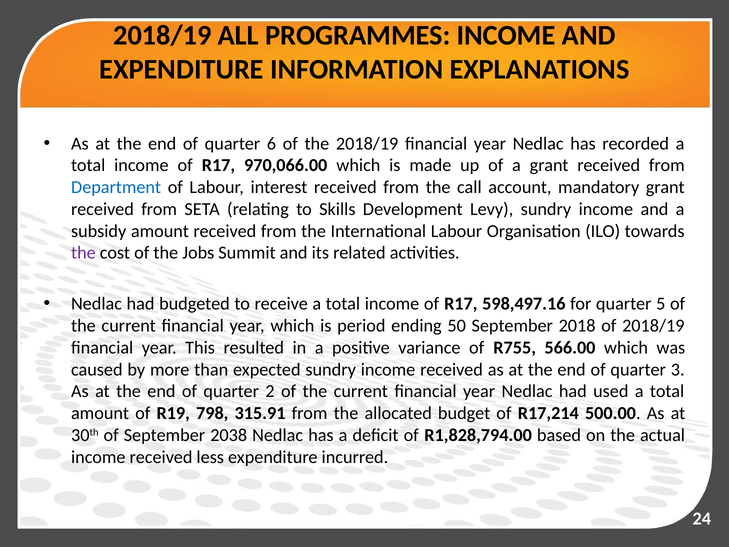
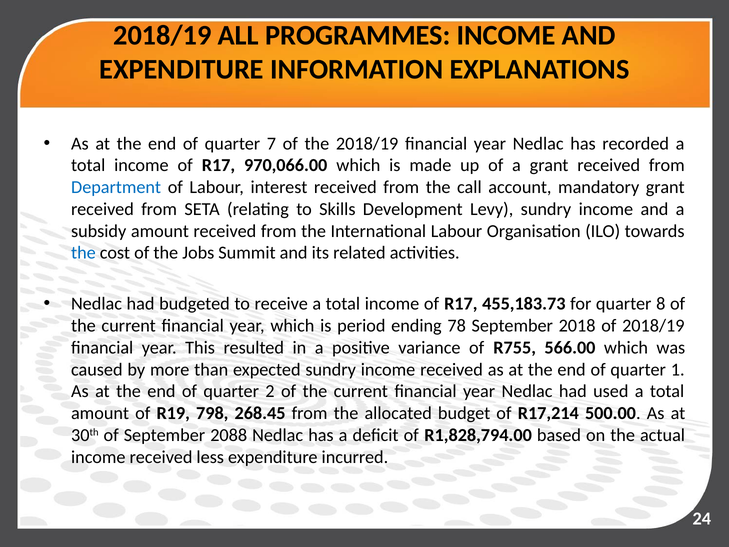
6: 6 -> 7 (271, 143)
the colour: purple -> blue (83, 253)
598,497.16: 598,497.16 -> 455,183.73 (524, 304)
5: 5 -> 8 (661, 304)
50: 50 -> 78 (457, 326)
3: 3 -> 1 (678, 369)
315.91: 315.91 -> 268.45 (260, 413)
2038: 2038 -> 2088 (229, 435)
